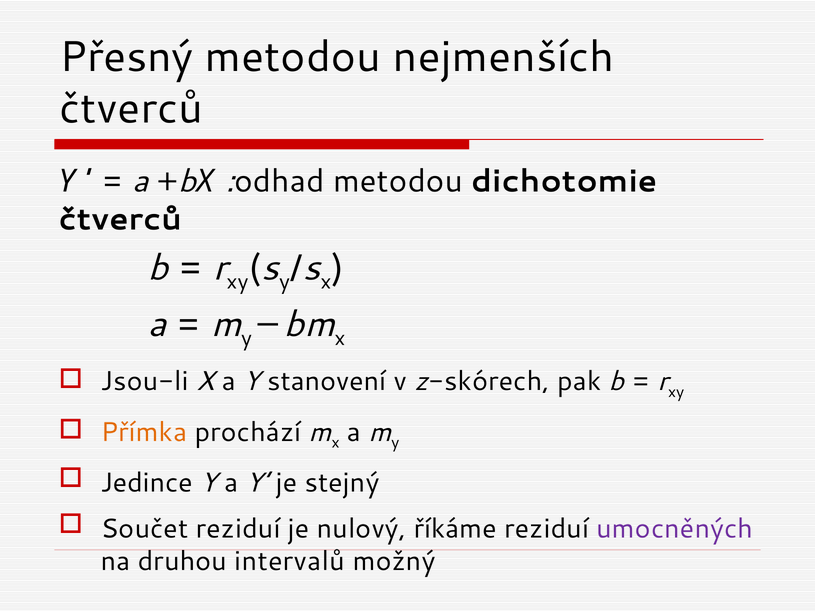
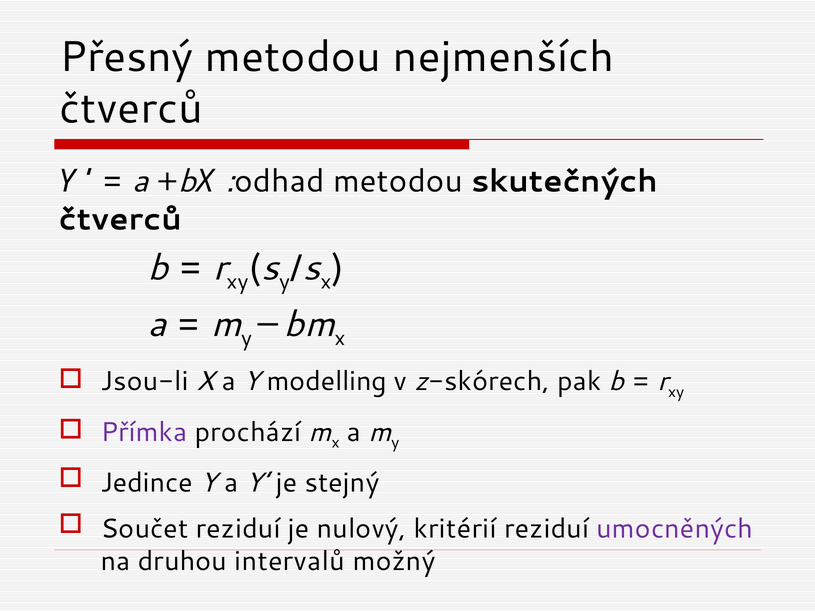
dichotomie: dichotomie -> skutečných (565, 182)
stanovení: stanovení -> modelling (327, 382)
Přímka colour: orange -> purple (144, 432)
říkáme: říkáme -> kritérií (455, 529)
